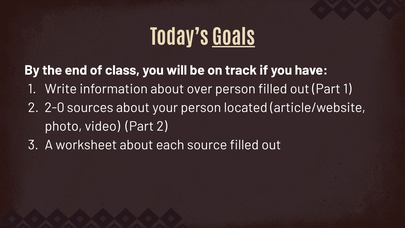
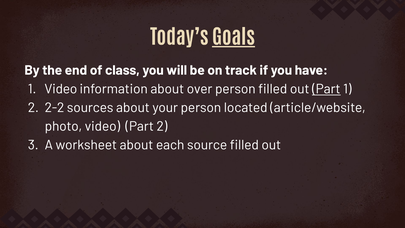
1 Write: Write -> Video (61, 89)
Part underline: none -> present (326, 89)
2-0: 2-0 -> 2-2 (55, 108)
